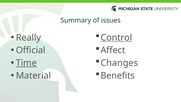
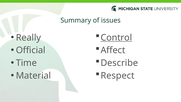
Changes: Changes -> Describe (119, 63)
Time underline: present -> none (26, 63)
Benefits: Benefits -> Respect (118, 76)
